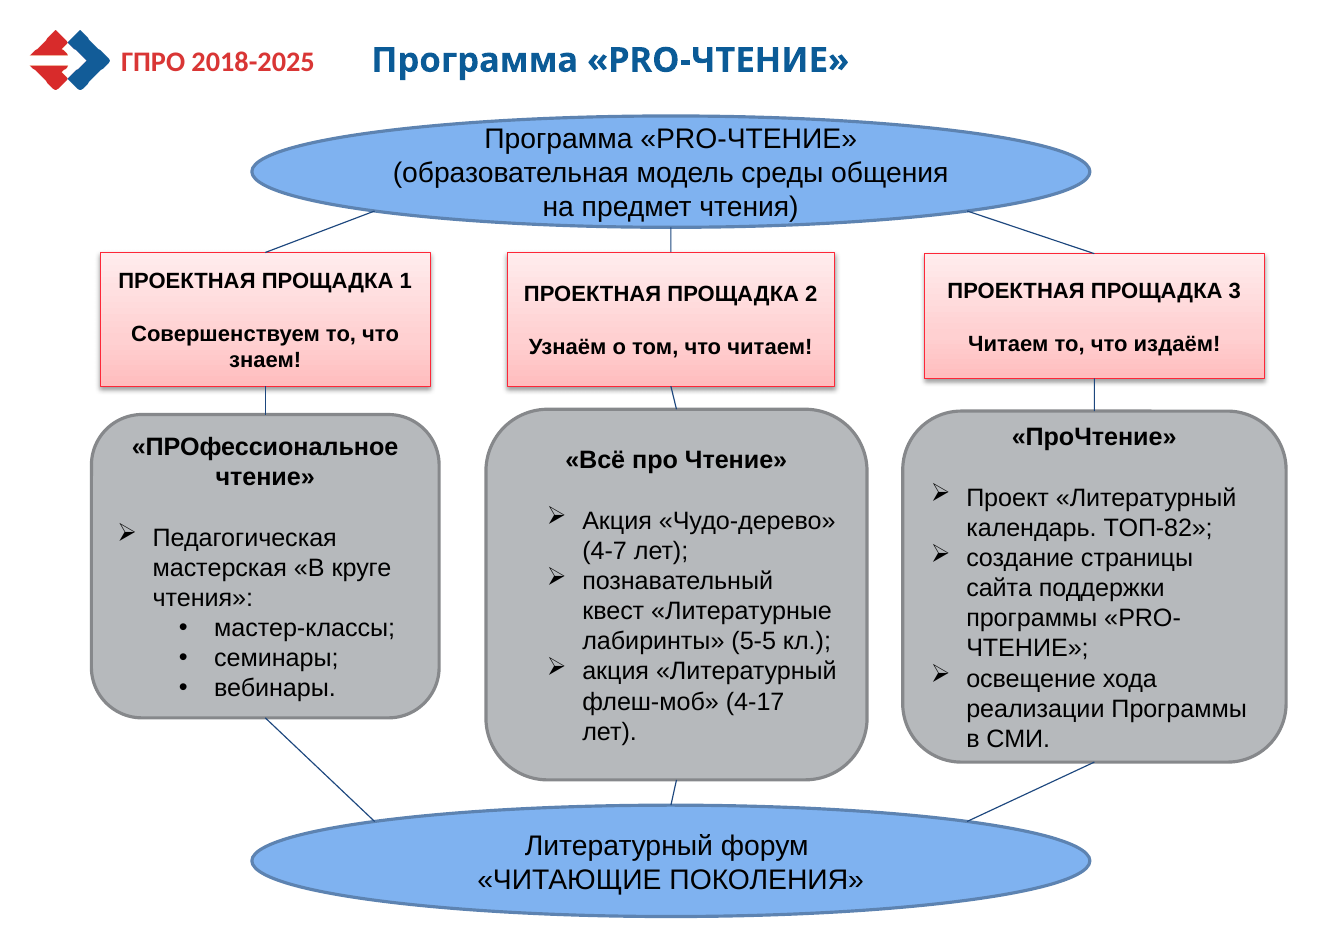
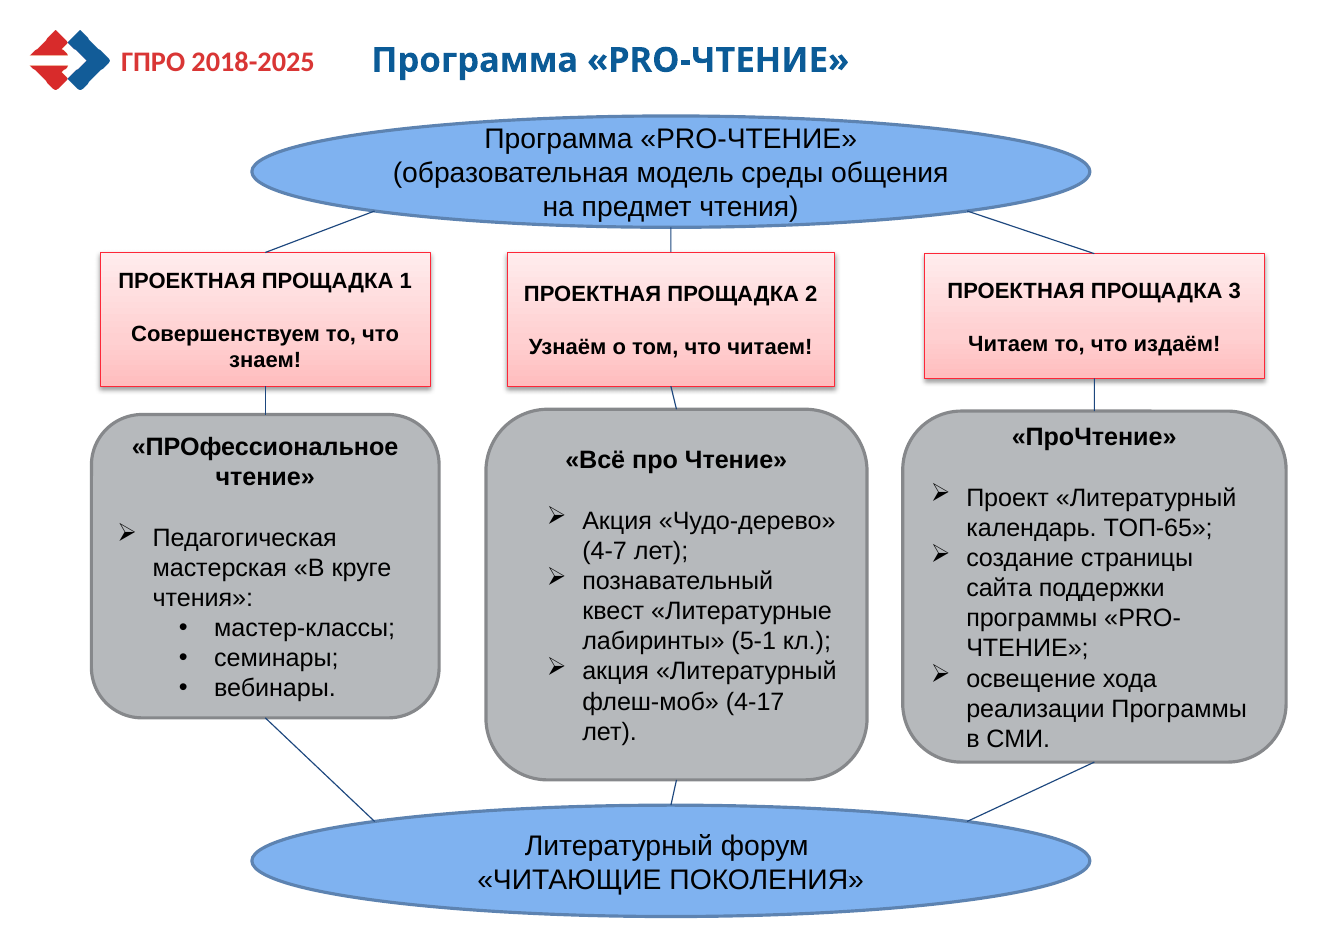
ТОП-82: ТОП-82 -> ТОП-65 (1158, 528)
5-5: 5-5 -> 5-1 (754, 642)
